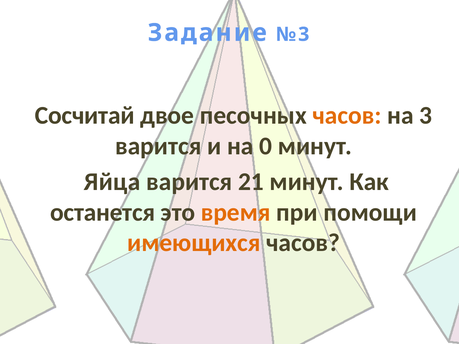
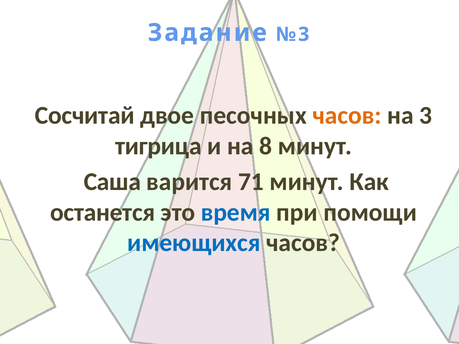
варится: варится -> тигрица (158, 146)
0: 0 -> 8 (266, 146)
Яйца: Яйца -> Саша (112, 182)
21: 21 -> 71 (251, 182)
время colour: orange -> blue (236, 212)
имеющихся colour: orange -> blue (194, 243)
